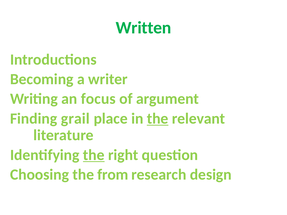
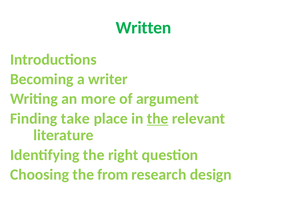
focus: focus -> more (98, 99)
grail: grail -> take (75, 119)
the underline: present -> none (94, 155)
